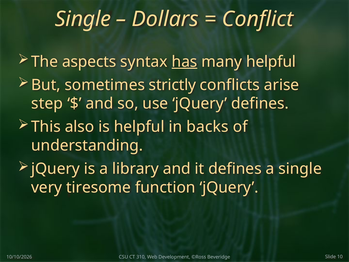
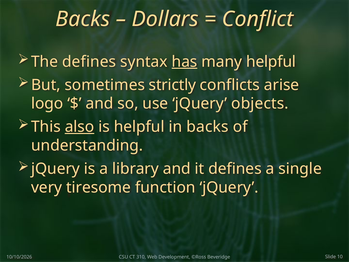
Single: Single -> Backs (83, 19)
The aspects: aspects -> defines (89, 62)
step: step -> logo (47, 103)
jQuery defines: defines -> objects (260, 103)
also underline: none -> present (80, 127)
